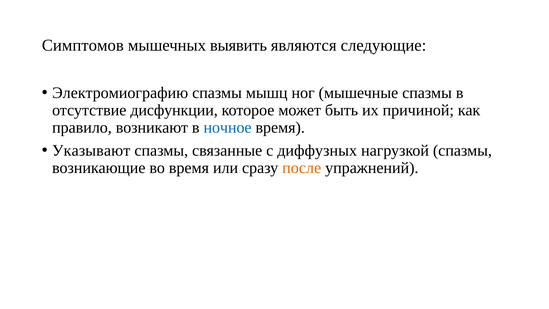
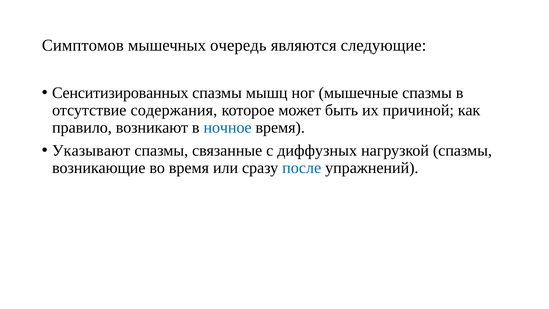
выявить: выявить -> очередь (238, 45)
Электромиографию: Электромиографию -> Сенситизированных (120, 93)
дисфункции: дисфункции -> содержания (174, 110)
после colour: orange -> blue (302, 168)
